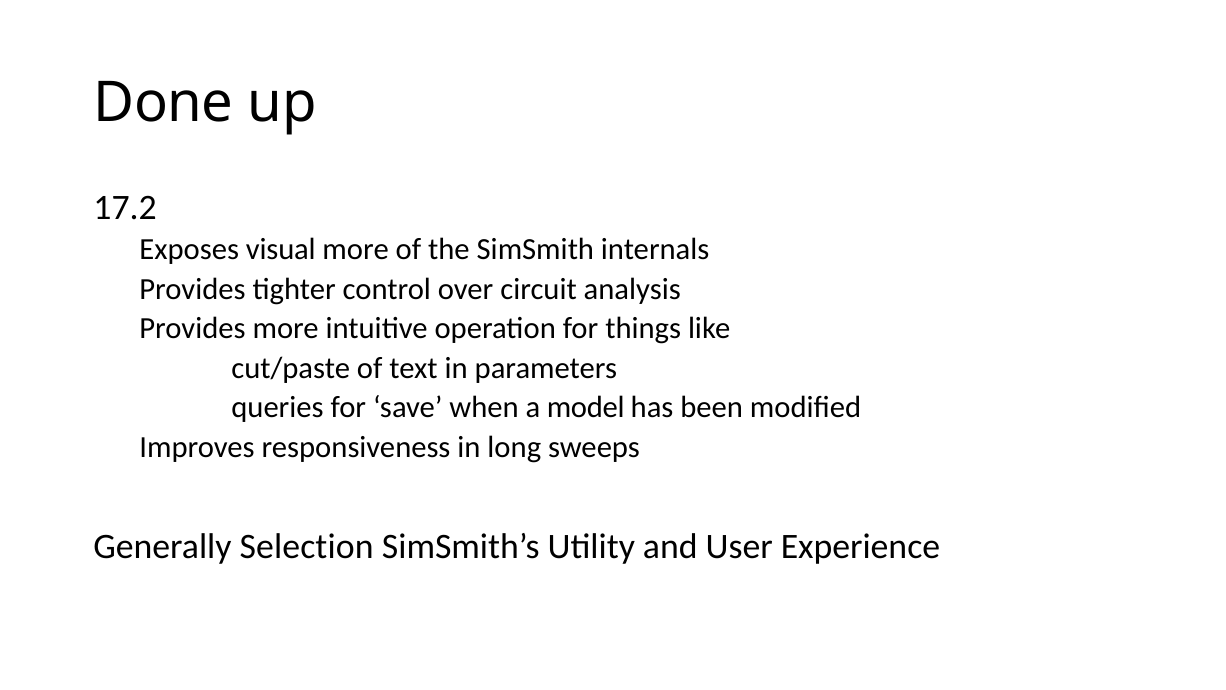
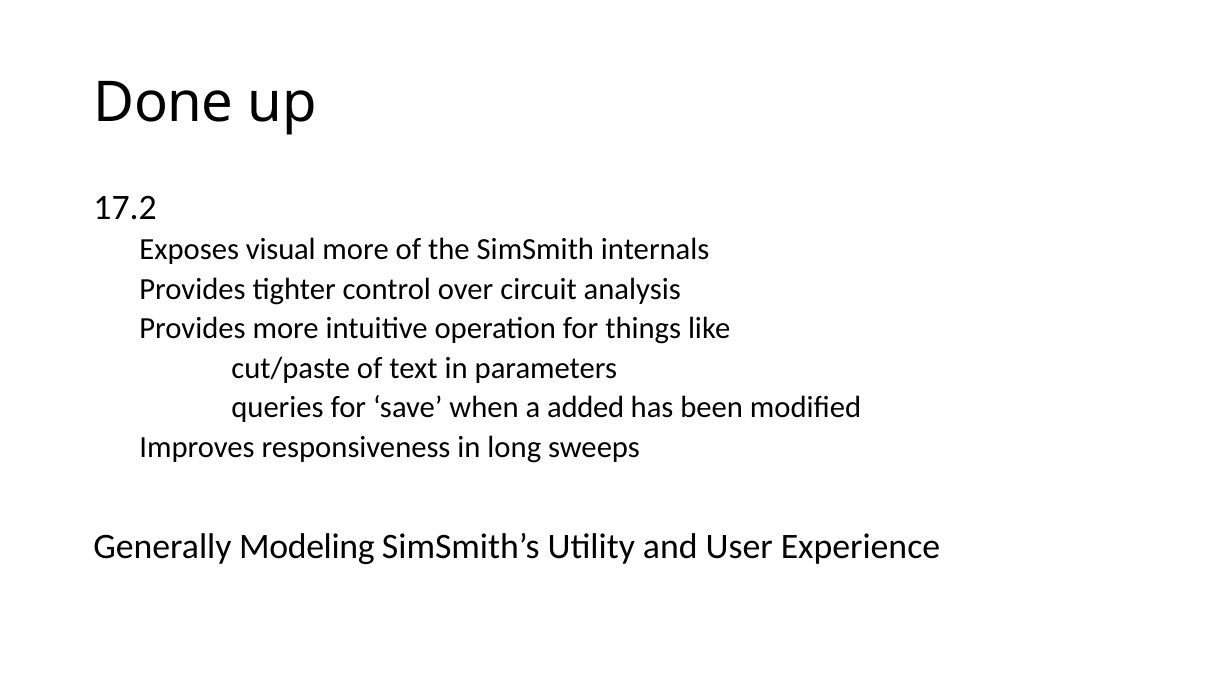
model: model -> added (586, 407)
Selection: Selection -> Modeling (307, 547)
